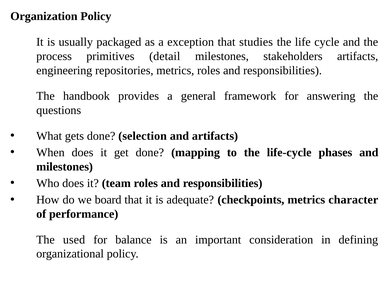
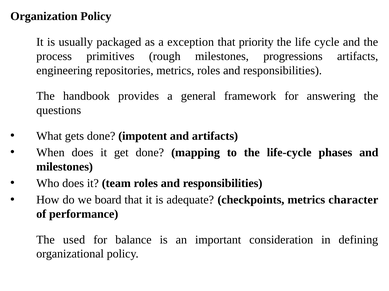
studies: studies -> priority (256, 42)
detail: detail -> rough (165, 56)
stakeholders: stakeholders -> progressions (293, 56)
selection: selection -> impotent (143, 136)
